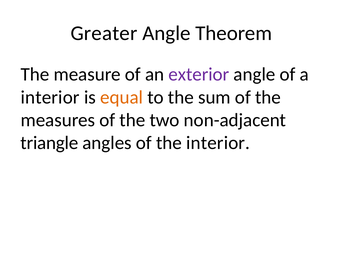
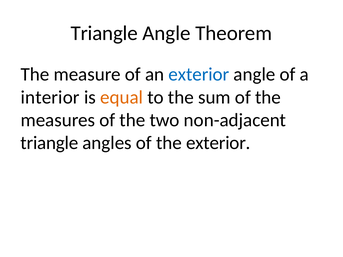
Greater: Greater -> Triangle (104, 33)
exterior colour: purple -> blue (199, 74)
the interior: interior -> exterior (218, 143)
